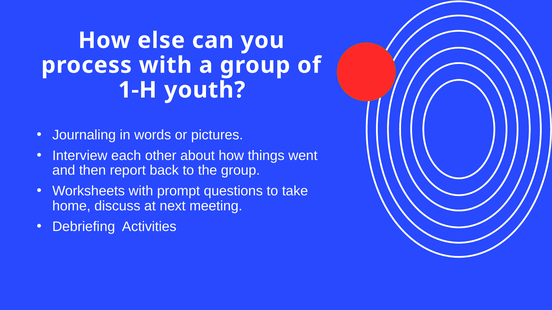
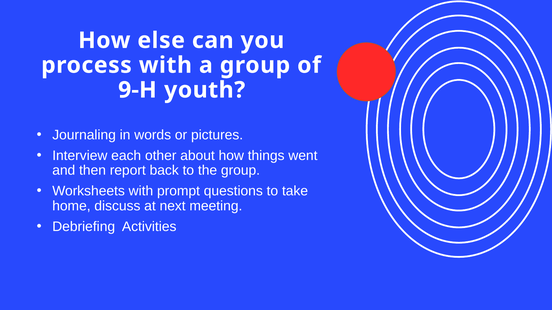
1-H: 1-H -> 9-H (137, 90)
